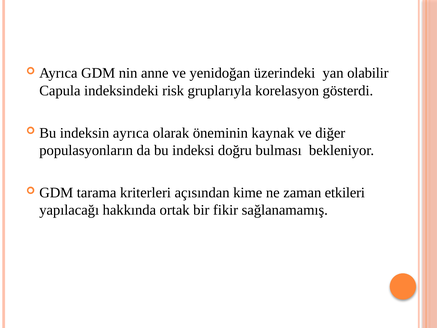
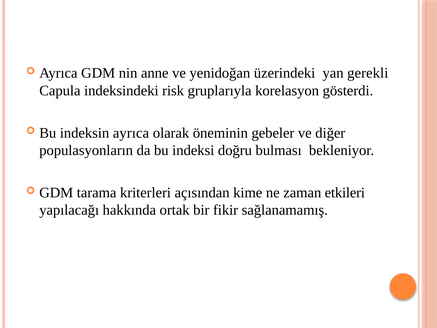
olabilir: olabilir -> gerekli (368, 73)
kaynak: kaynak -> gebeler (273, 133)
